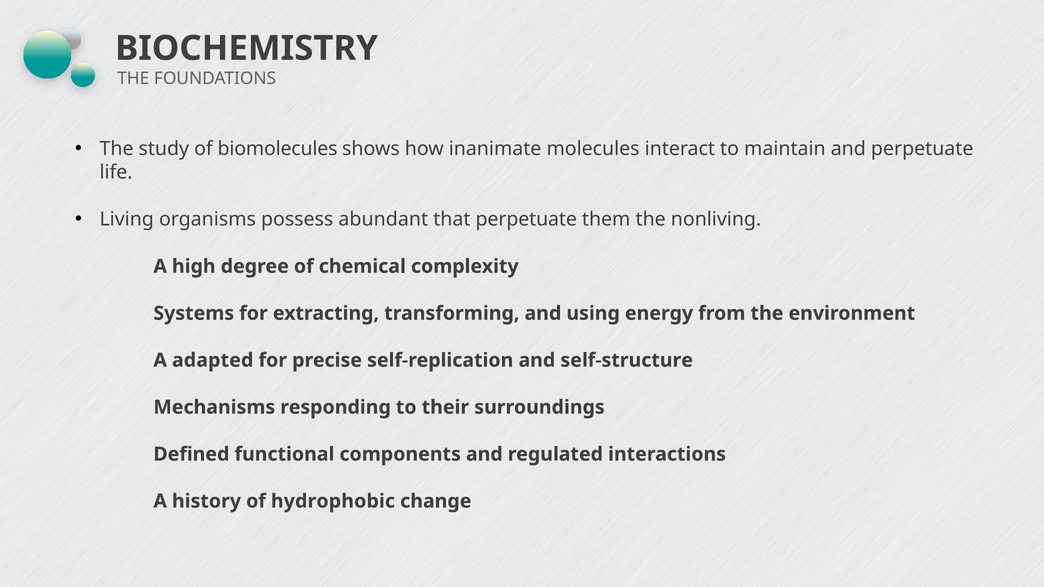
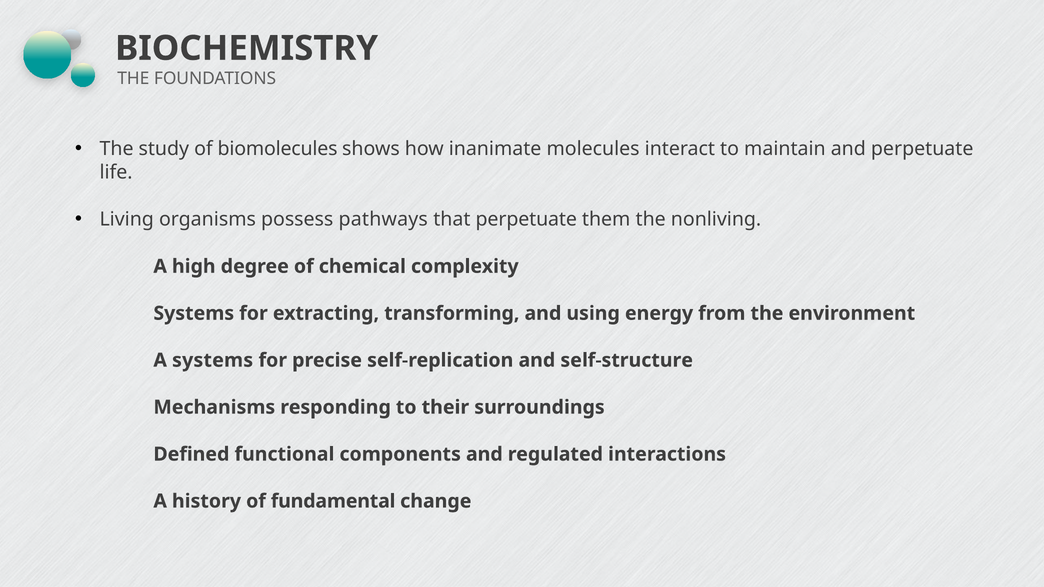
abundant: abundant -> pathways (383, 219)
A adapted: adapted -> systems (213, 360)
hydrophobic: hydrophobic -> fundamental (333, 501)
